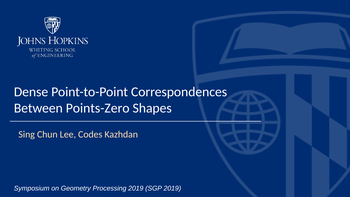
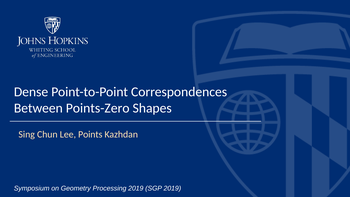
Codes: Codes -> Points (90, 134)
